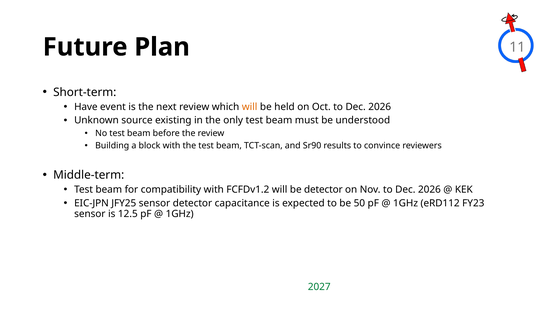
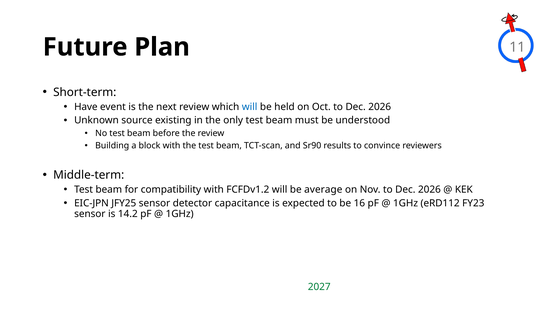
will colour: orange -> blue (250, 107)
be detector: detector -> average (323, 190)
50: 50 -> 16 (359, 203)
12.5: 12.5 -> 14.2 (128, 214)
